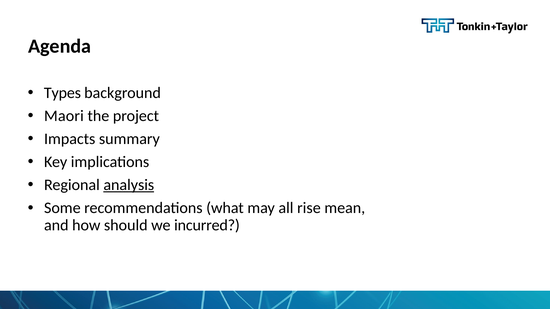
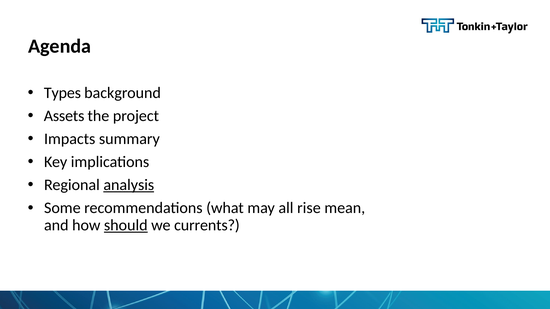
Maori: Maori -> Assets (64, 116)
should underline: none -> present (126, 226)
incurred: incurred -> currents (207, 226)
